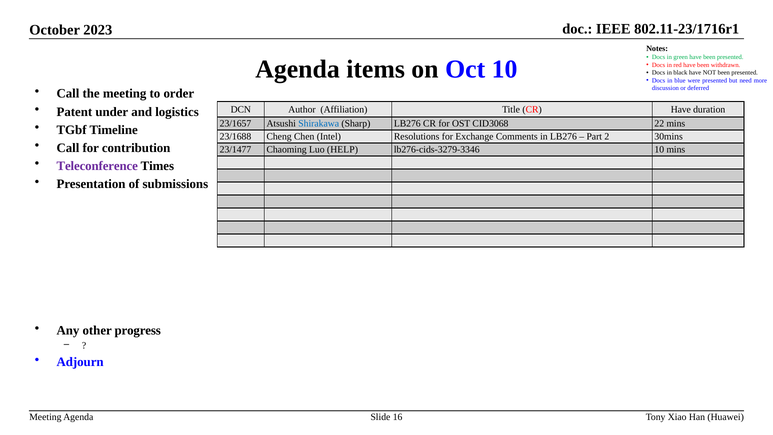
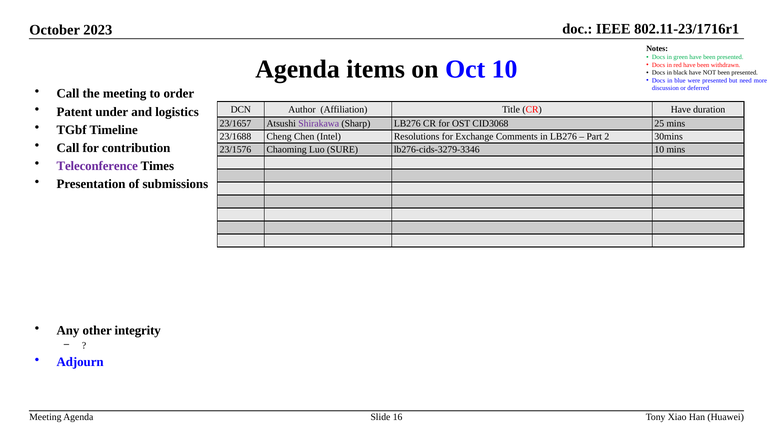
Shirakawa colour: blue -> purple (319, 124)
22: 22 -> 25 (659, 124)
23/1477: 23/1477 -> 23/1576 (235, 150)
HELP: HELP -> SURE (343, 150)
progress: progress -> integrity (138, 330)
